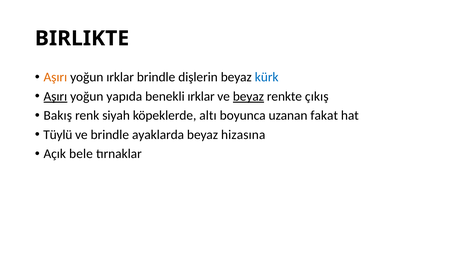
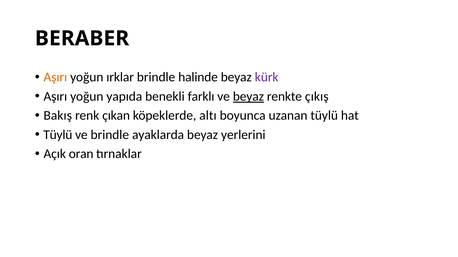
BIRLIKTE: BIRLIKTE -> BERABER (82, 38)
dişlerin: dişlerin -> halinde (198, 77)
kürk colour: blue -> purple (267, 77)
Aşırı underline: present -> none (55, 97)
benekli ırklar: ırklar -> farklı (201, 97)
siyah: siyah -> çıkan (116, 116)
uzanan fakat: fakat -> tüylü (324, 116)
hizasına: hizasına -> yerlerini (243, 135)
bele: bele -> oran (81, 154)
